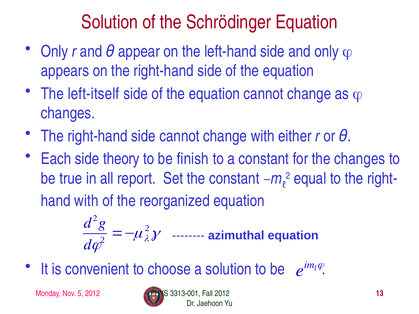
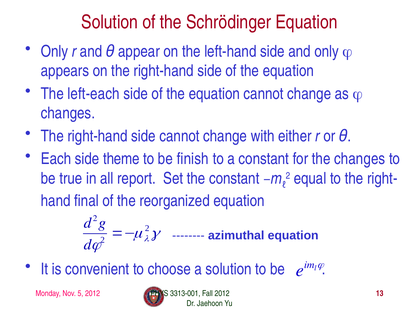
left-itself: left-itself -> left-each (94, 94)
theory: theory -> theme (121, 159)
with: with -> final (87, 201)
